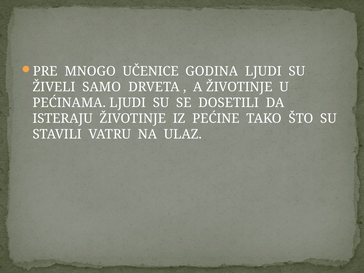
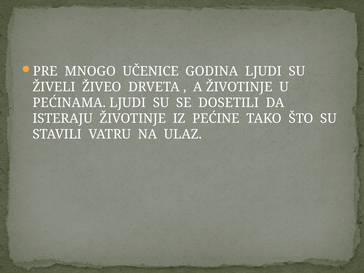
SAMO: SAMO -> ŽIVEO (102, 87)
